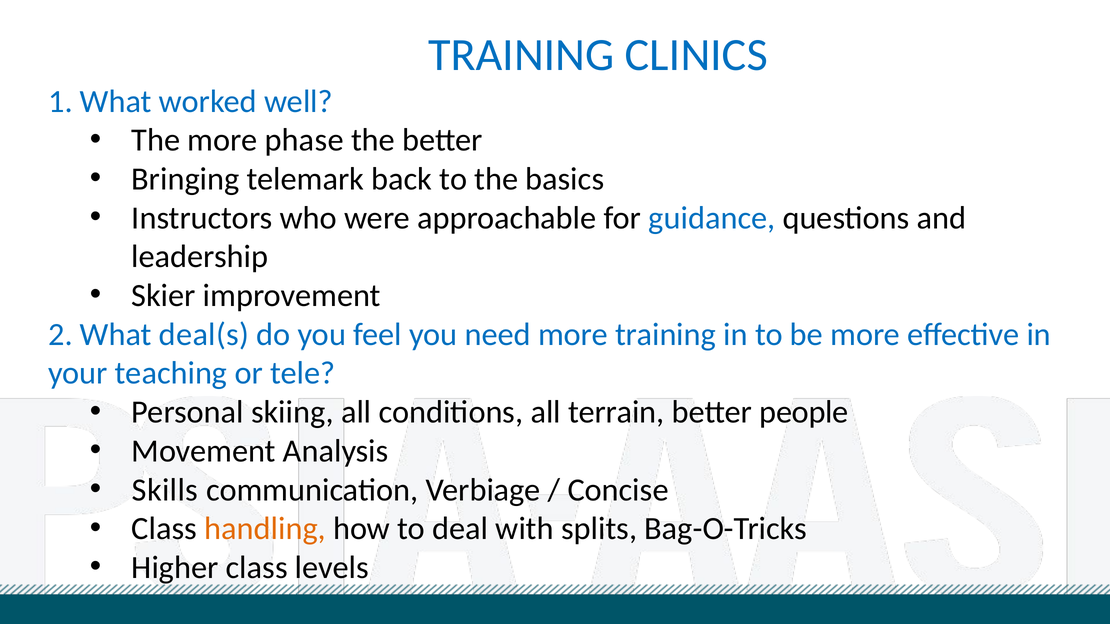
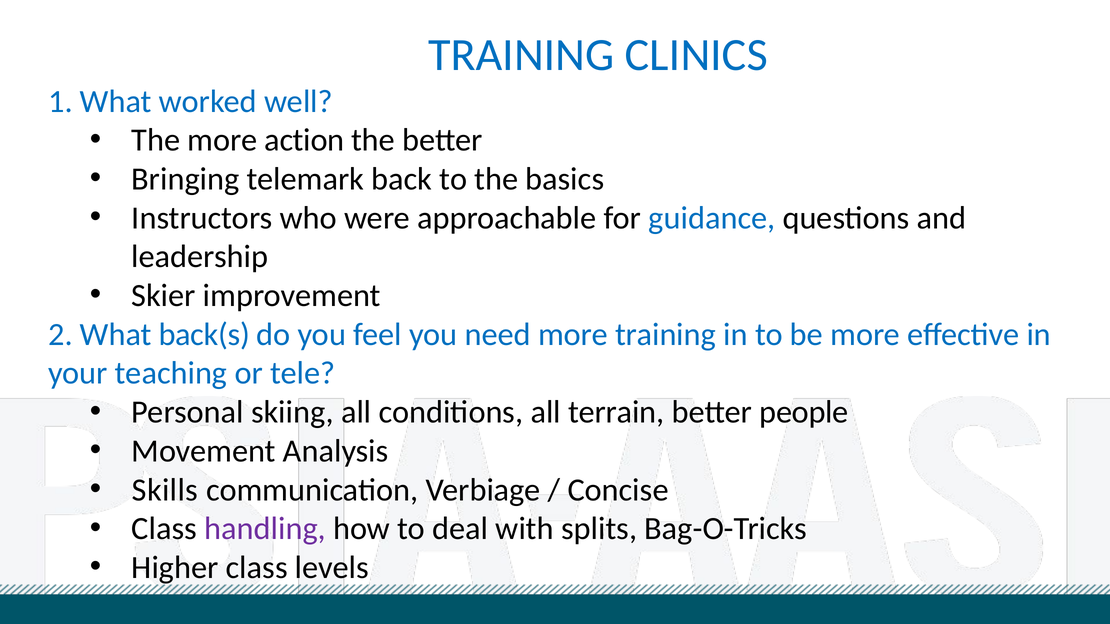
phase: phase -> action (304, 140)
deal(s: deal(s -> back(s (204, 335)
handling colour: orange -> purple (265, 529)
